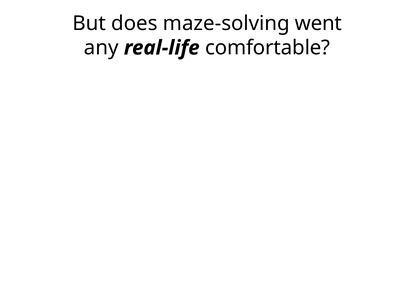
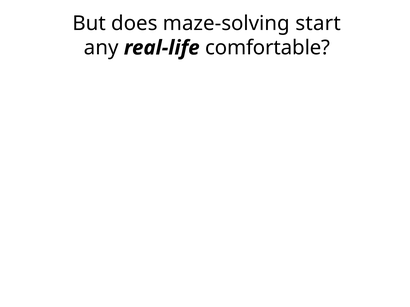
went: went -> start (318, 23)
